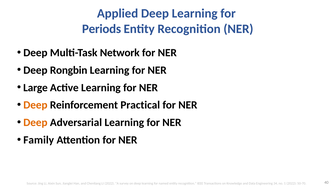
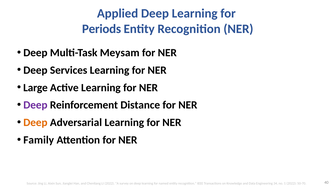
Network: Network -> Meysam (120, 53)
Rongbin: Rongbin -> Services (69, 70)
Deep colour: orange -> purple (35, 105)
Practical: Practical -> Distance (140, 105)
